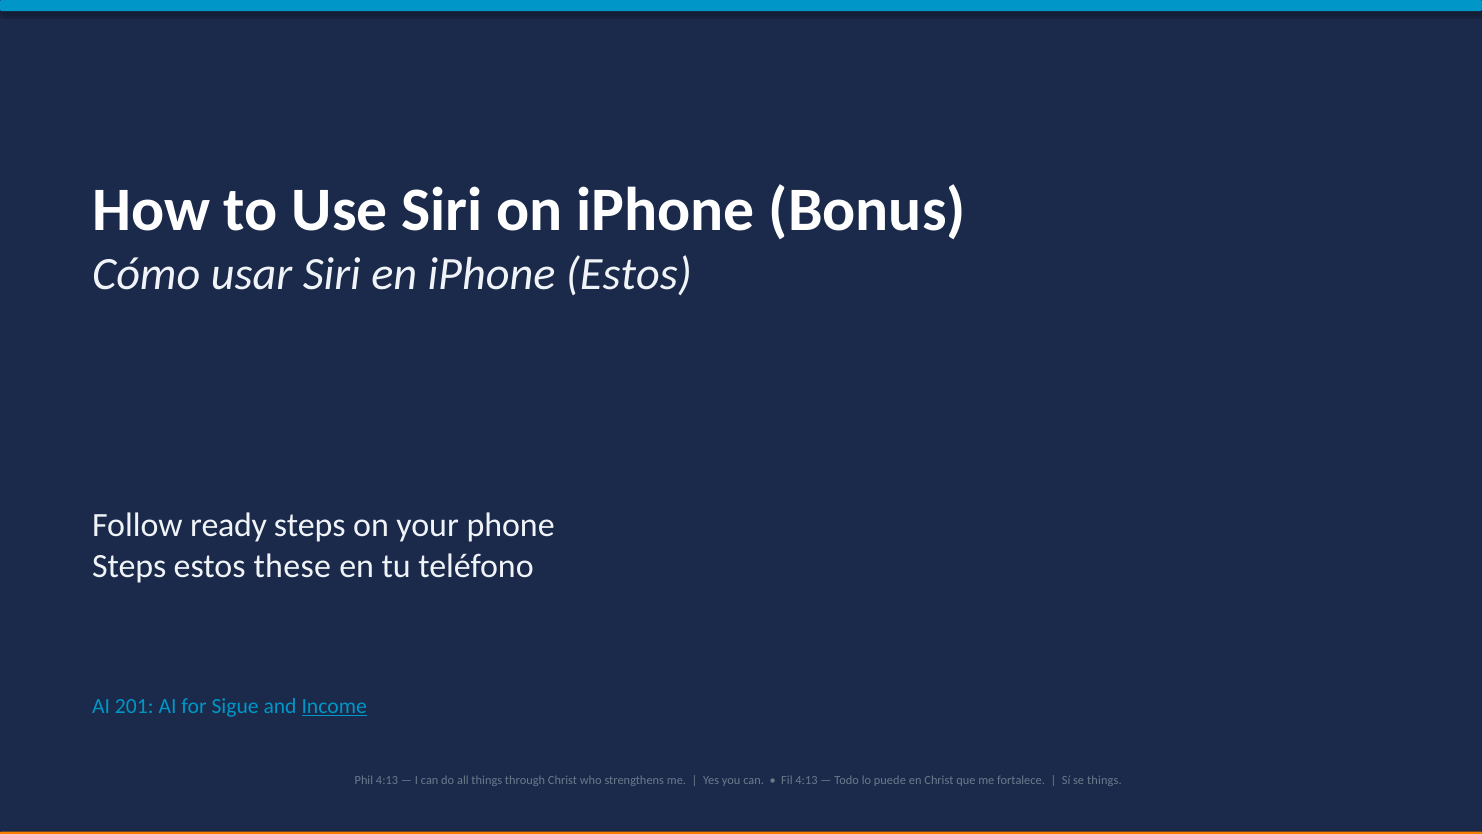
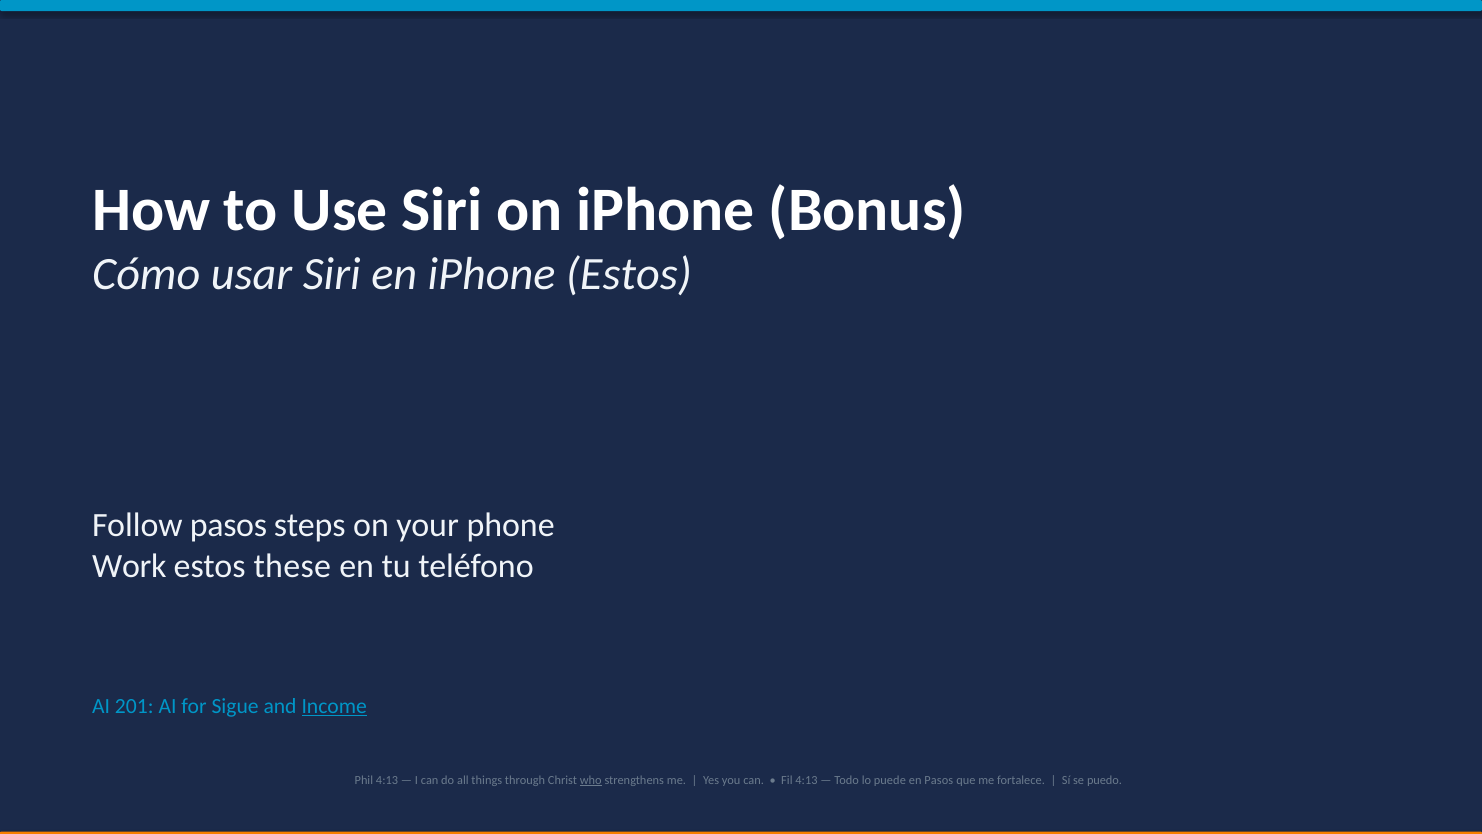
Follow ready: ready -> pasos (228, 525)
Steps: Steps -> Work (129, 566)
who underline: none -> present (591, 780)
en Christ: Christ -> Pasos (939, 780)
se things: things -> puedo (1105, 780)
